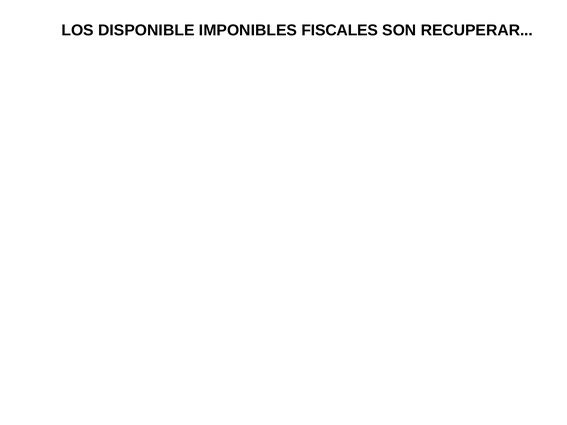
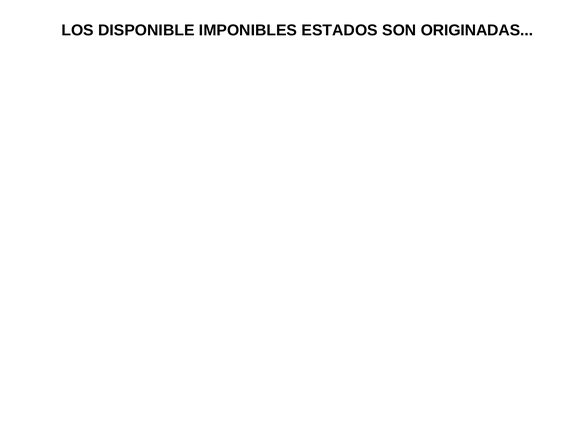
FISCALES: FISCALES -> ESTADOS (340, 30)
SON RECUPERAR: RECUPERAR -> ORIGINADAS (477, 30)
